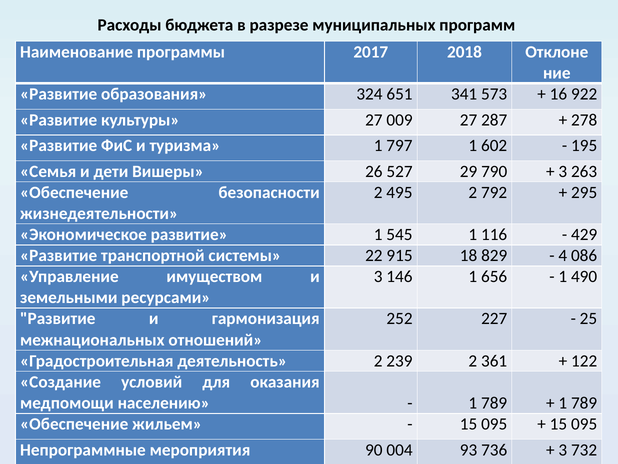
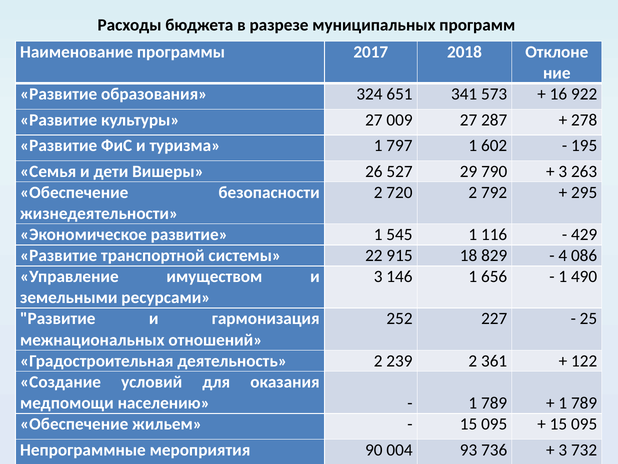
495: 495 -> 720 (399, 192)
